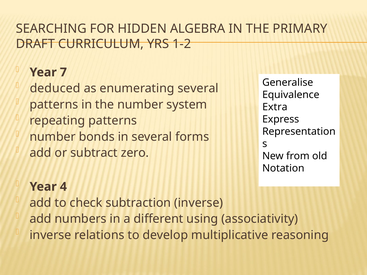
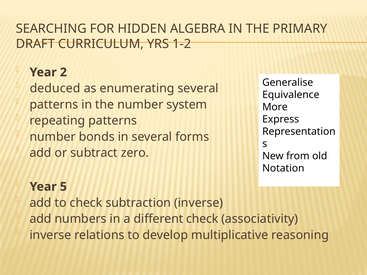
7: 7 -> 2 (63, 72)
Extra: Extra -> More (275, 107)
4: 4 -> 5 (63, 187)
different using: using -> check (202, 219)
